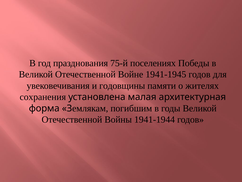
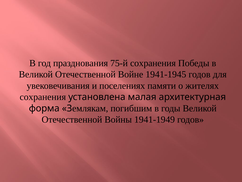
75-й поселениях: поселениях -> сохранения (153, 63)
годовщины: годовщины -> поселениях (122, 86)
1941-1944: 1941-1944 -> 1941-1949 (155, 119)
